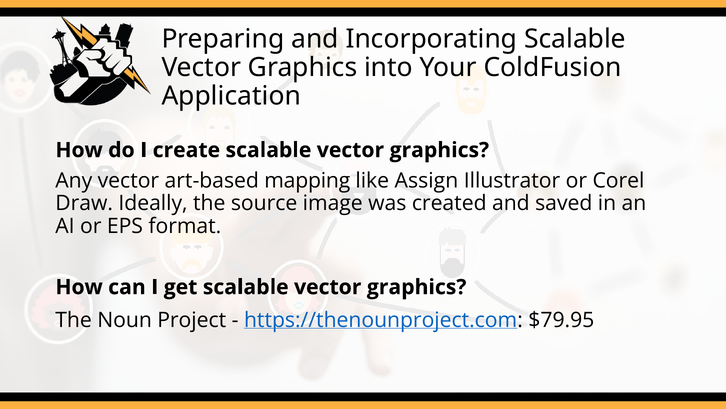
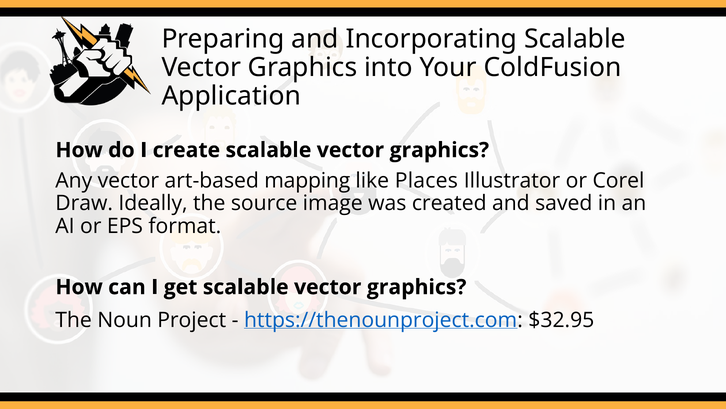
Assign: Assign -> Places (426, 180)
$79.95: $79.95 -> $32.95 (561, 320)
